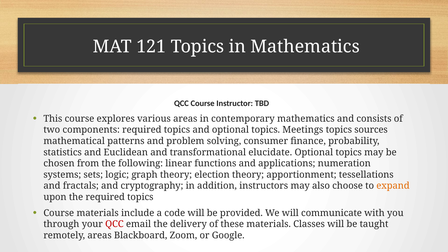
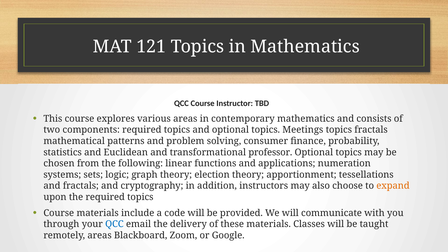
topics sources: sources -> fractals (371, 130)
elucidate: elucidate -> professor (270, 152)
QCC colour: red -> blue (114, 224)
